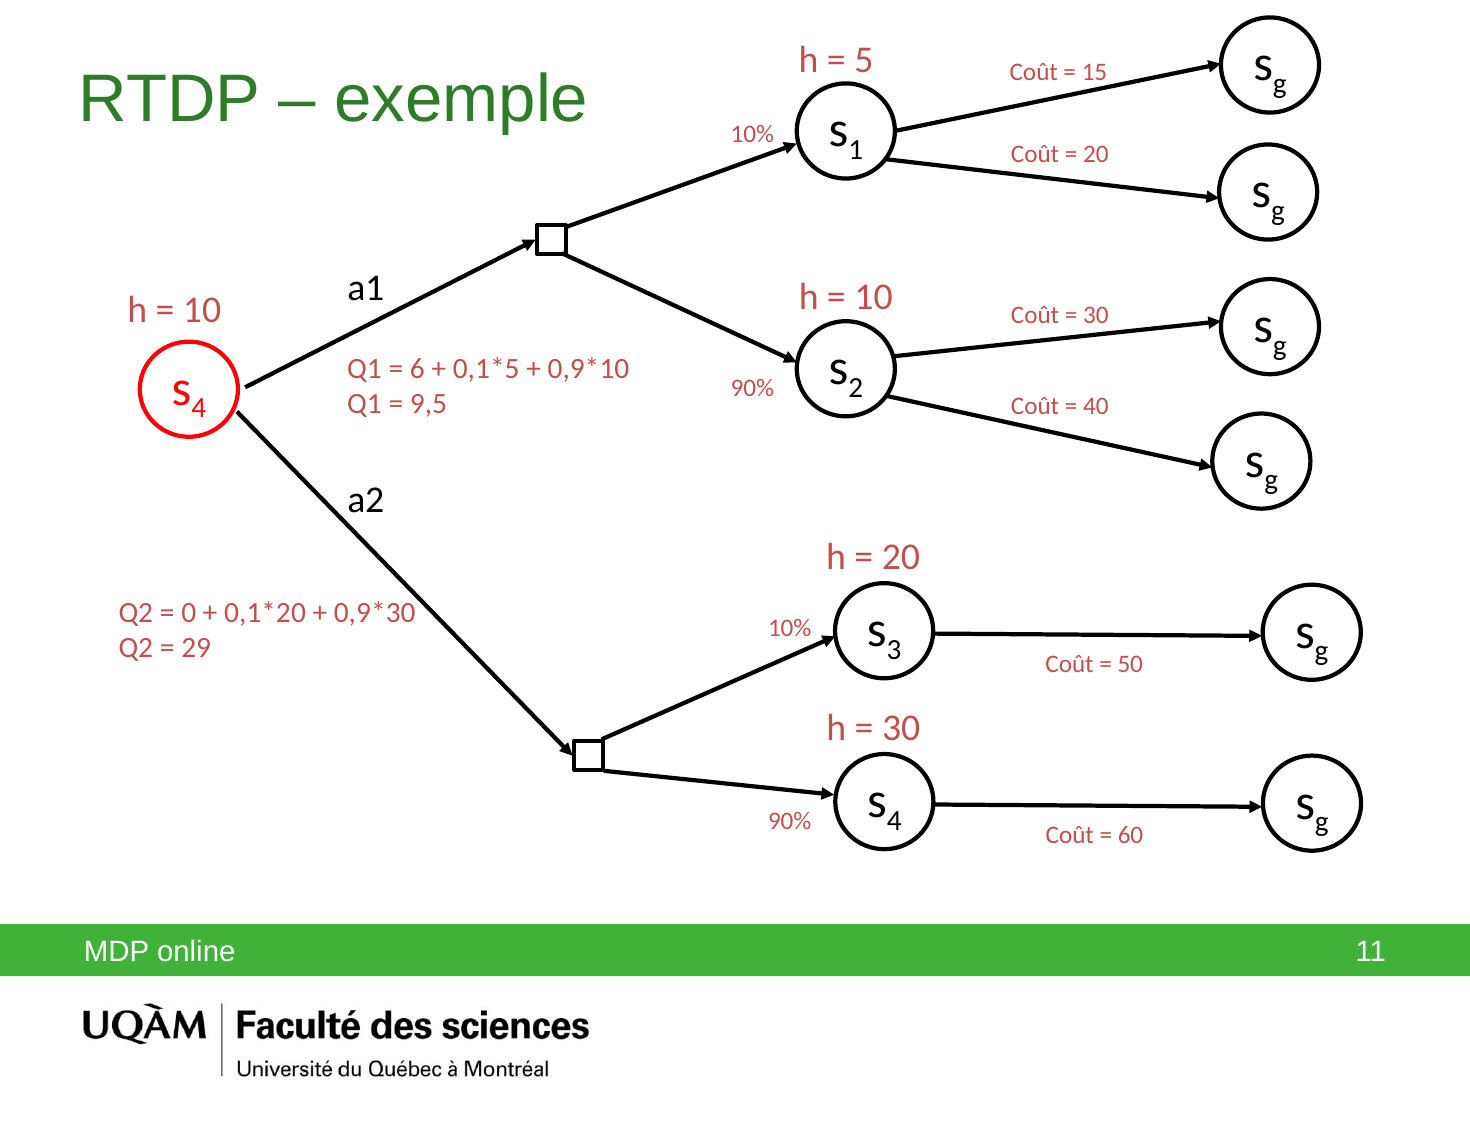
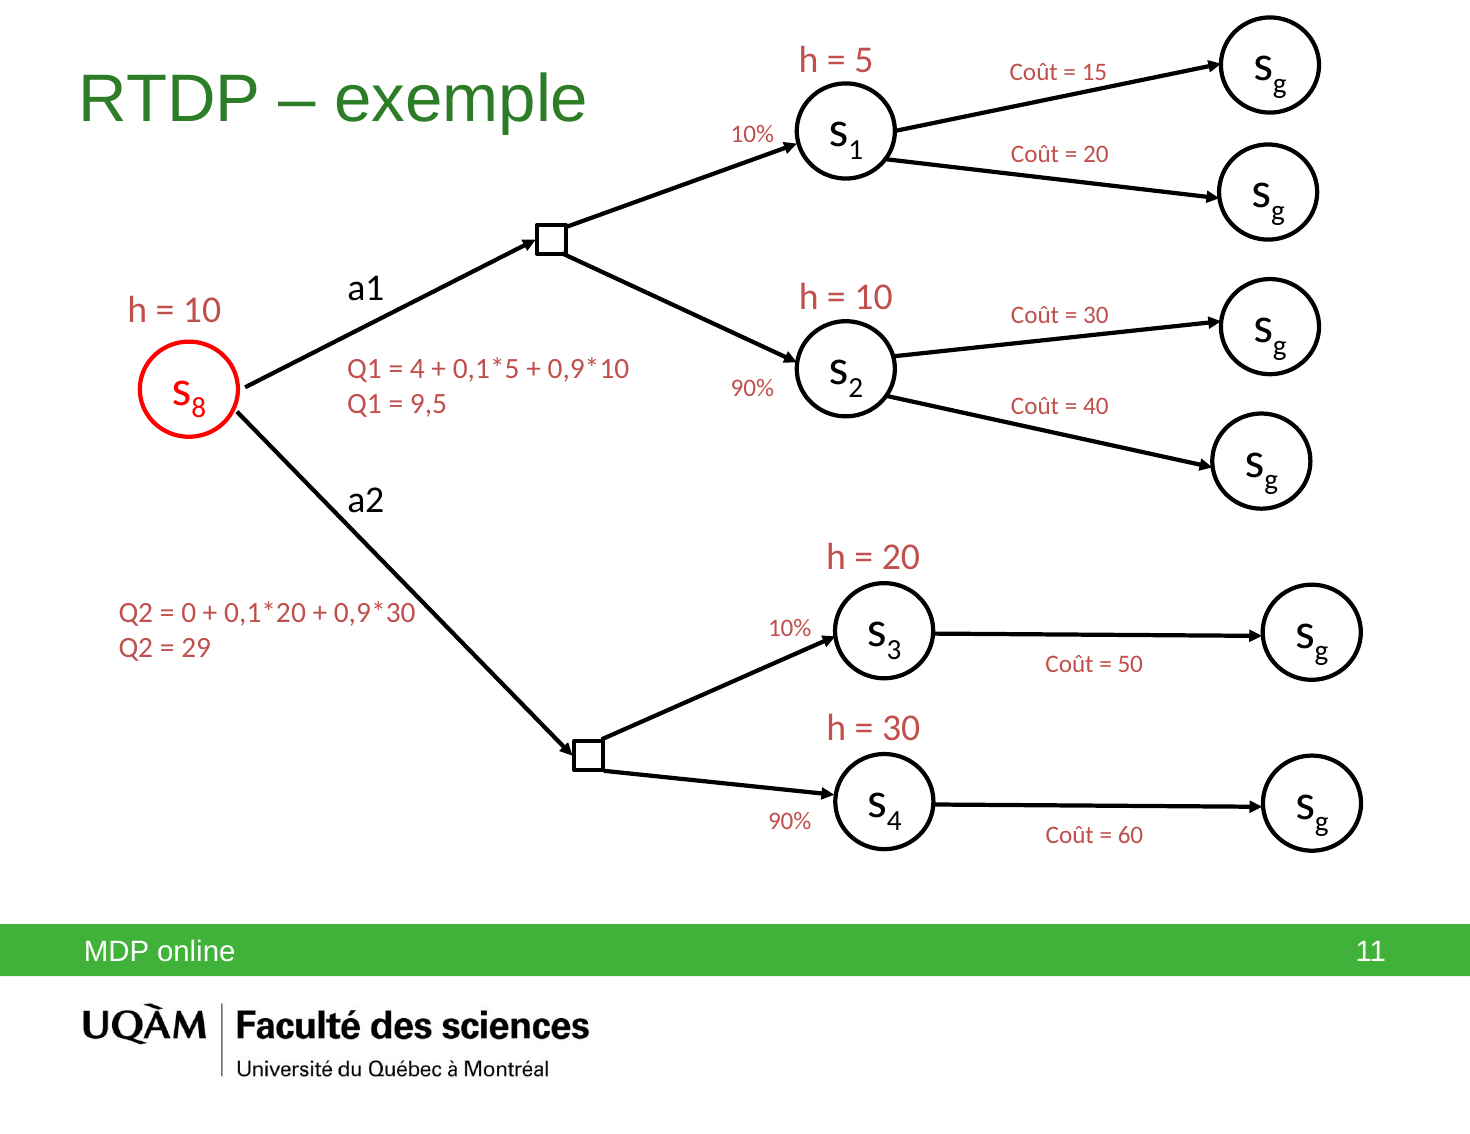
6: 6 -> 4 (417, 369)
4: 4 -> 8 (199, 408)
